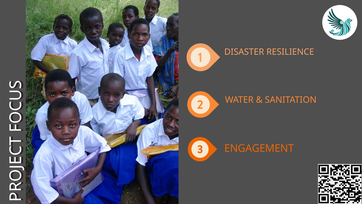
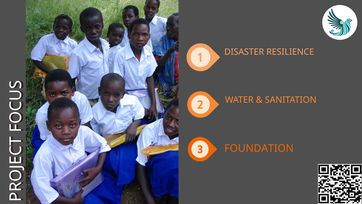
ENGAGEMENT: ENGAGEMENT -> FOUNDATION (259, 148)
